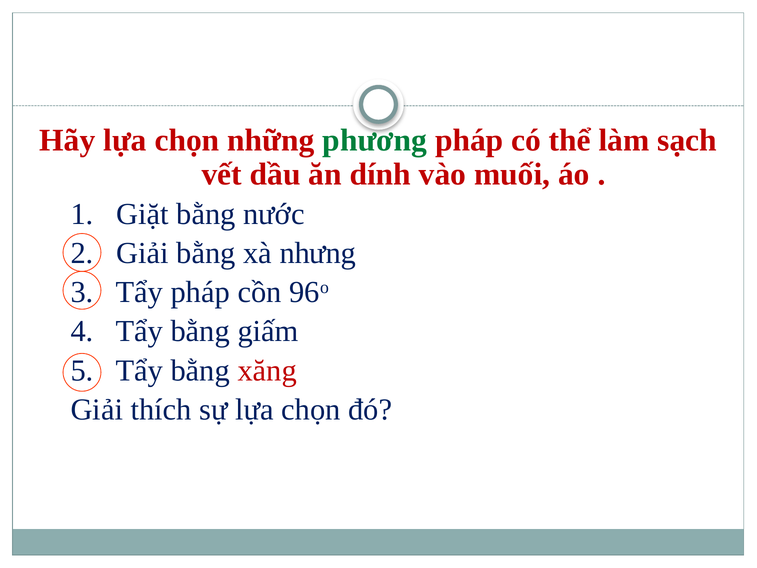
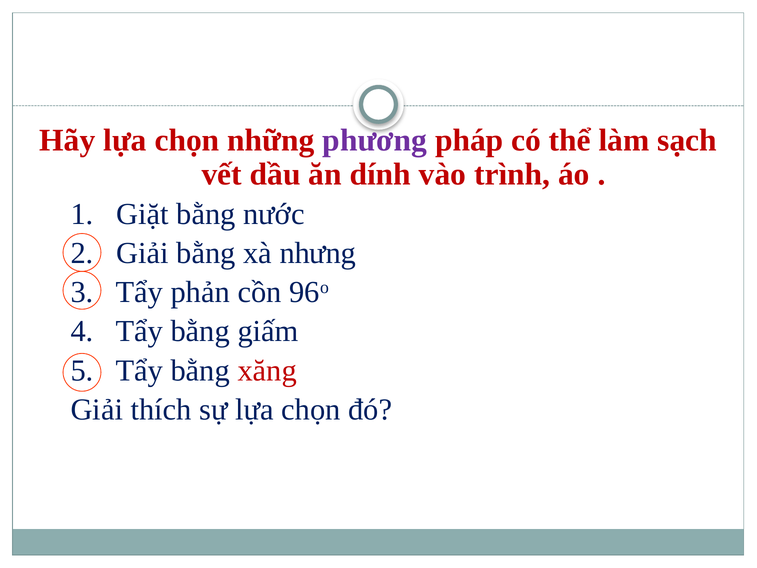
phương colour: green -> purple (375, 140)
muối: muối -> trình (512, 174)
Tẩy pháp: pháp -> phản (200, 292)
